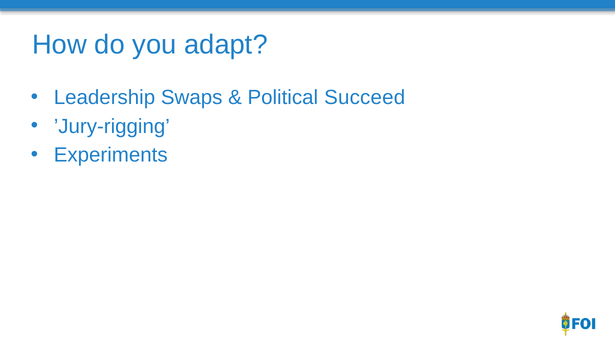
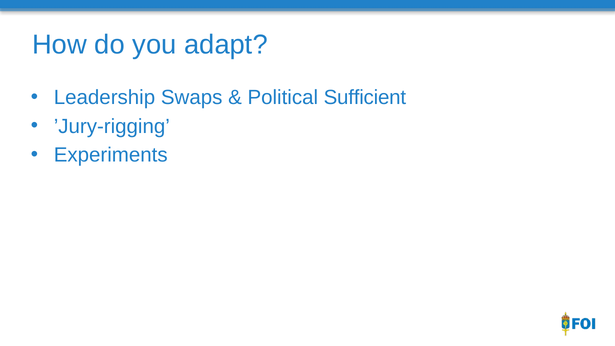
Succeed: Succeed -> Sufficient (365, 98)
